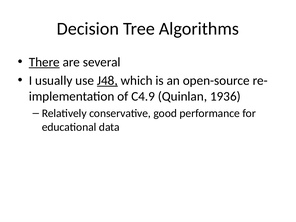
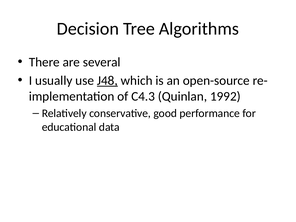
There underline: present -> none (44, 62)
C4.9: C4.9 -> C4.3 (143, 96)
1936: 1936 -> 1992 (225, 96)
